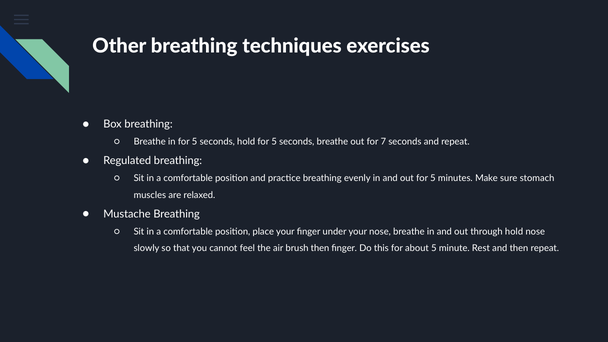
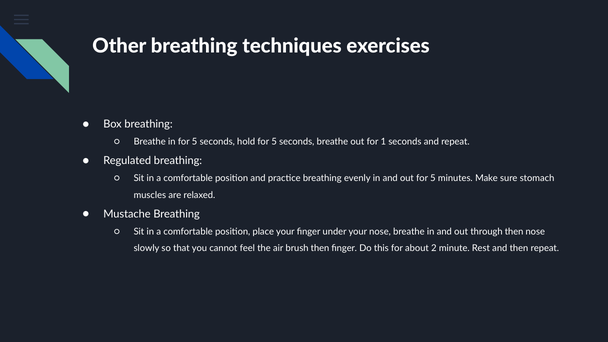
7: 7 -> 1 (383, 142)
through hold: hold -> then (514, 232)
about 5: 5 -> 2 (434, 248)
